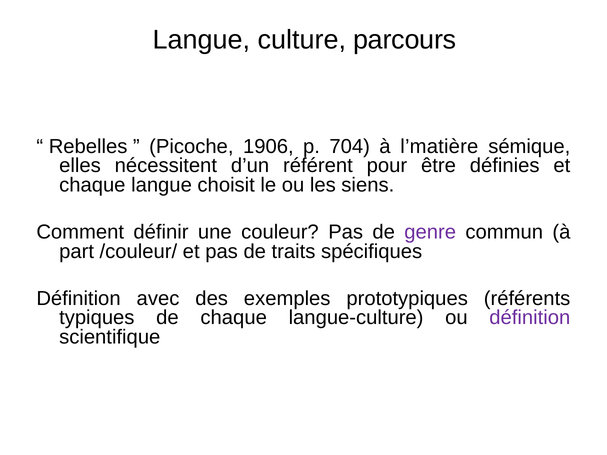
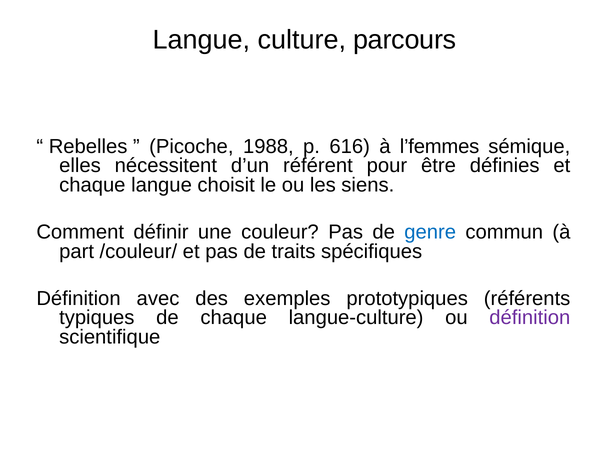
1906: 1906 -> 1988 (268, 146)
704: 704 -> 616 (350, 146)
l’matière: l’matière -> l’femmes (440, 146)
genre colour: purple -> blue (430, 232)
